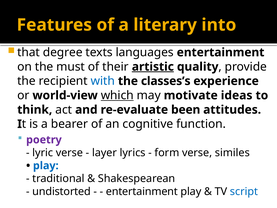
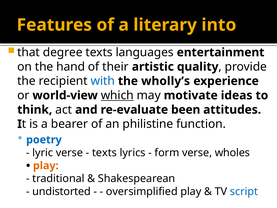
must: must -> hand (71, 67)
artistic underline: present -> none (153, 67)
classes’s: classes’s -> wholly’s (166, 81)
cognitive: cognitive -> philistine (148, 124)
poetry colour: purple -> blue (44, 140)
layer: layer -> texts (104, 153)
similes: similes -> wholes (232, 153)
play colour: blue -> orange (46, 165)
entertainment: entertainment -> oversimplified (142, 191)
